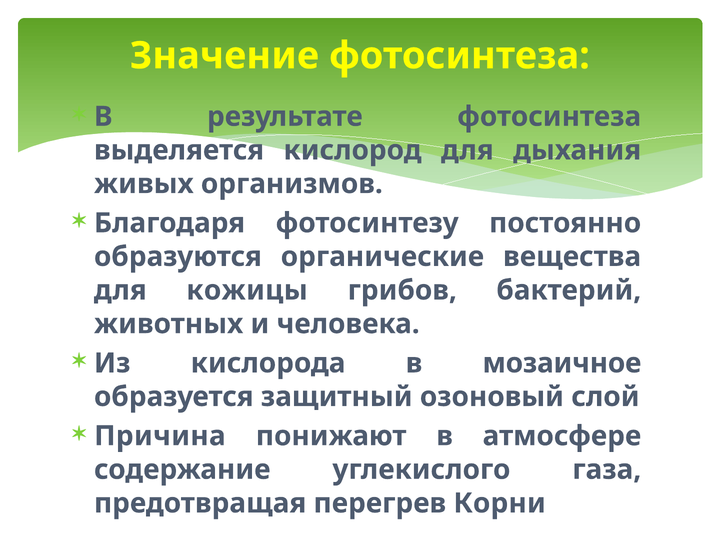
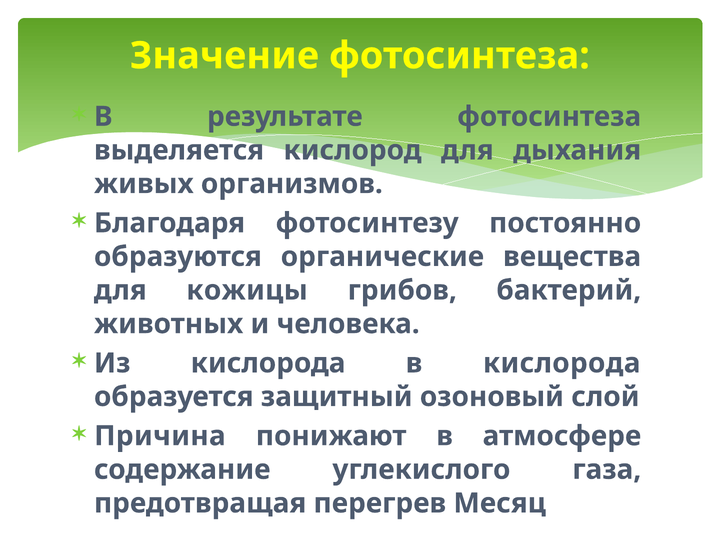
в мозаичное: мозаичное -> кислорода (562, 363)
Корни: Корни -> Месяц (500, 503)
